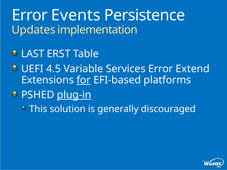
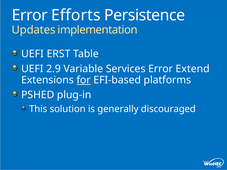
Events: Events -> Efforts (76, 15)
LAST: LAST -> UEFI (33, 54)
4.5: 4.5 -> 2.9 (54, 69)
plug-in underline: present -> none (74, 95)
